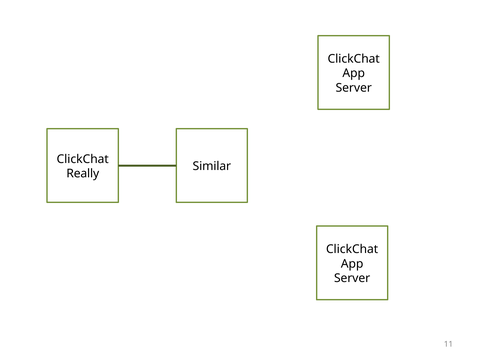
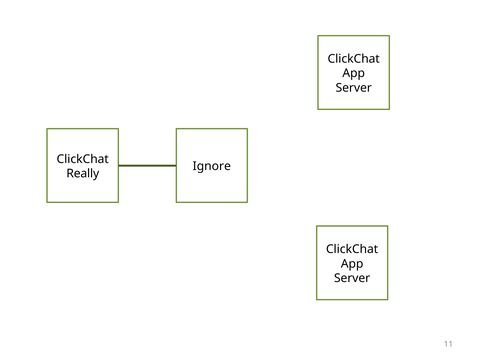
Similar: Similar -> Ignore (212, 167)
